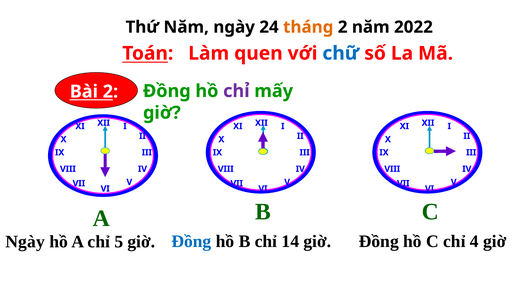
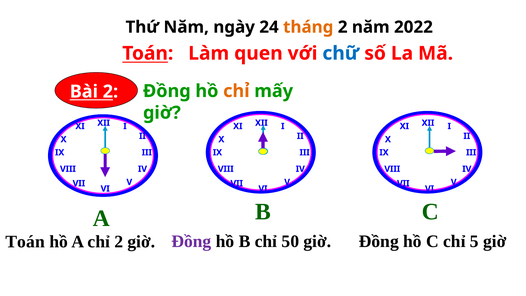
chỉ colour: purple -> orange (236, 91)
Ngày: Ngày -> Toán (25, 242)
chỉ 5: 5 -> 2 (119, 242)
Đồng colour: blue -> purple (191, 241)
14: 14 -> 50 (290, 241)
4: 4 -> 5 (474, 241)
